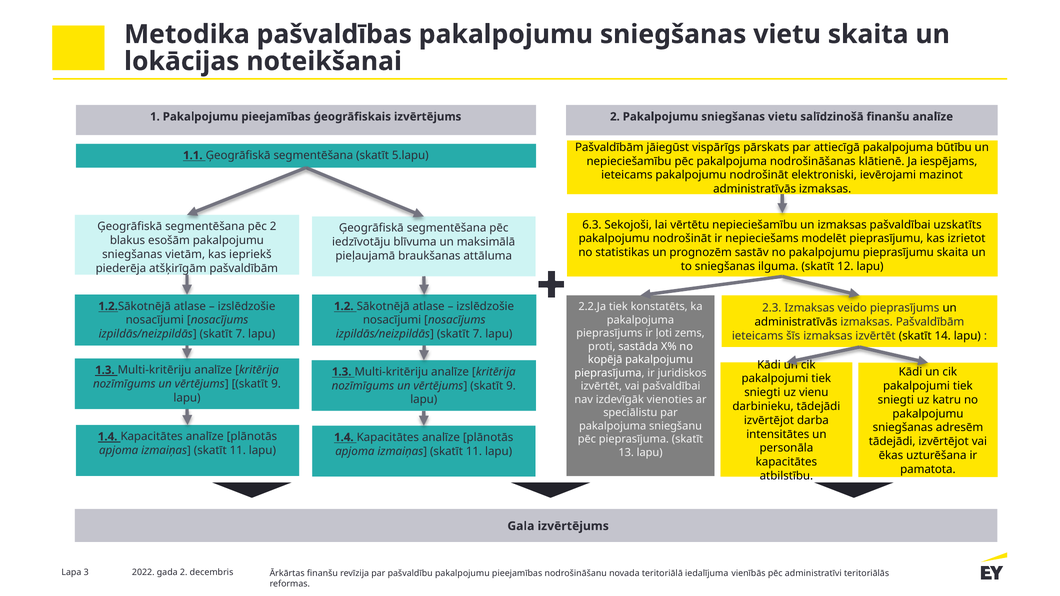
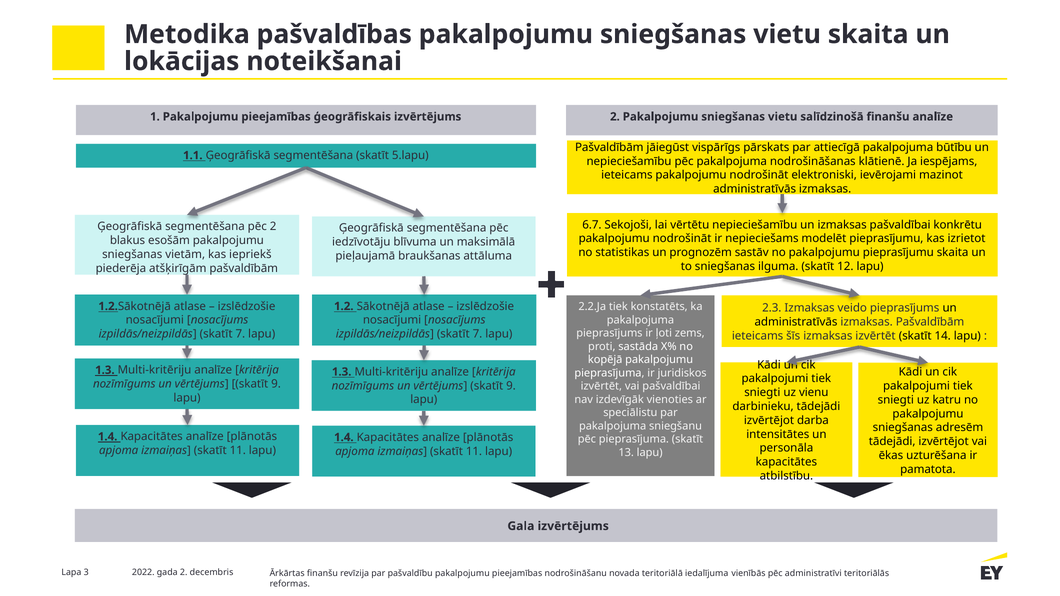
6.3: 6.3 -> 6.7 (592, 225)
uzskatīts: uzskatīts -> konkrētu (958, 225)
